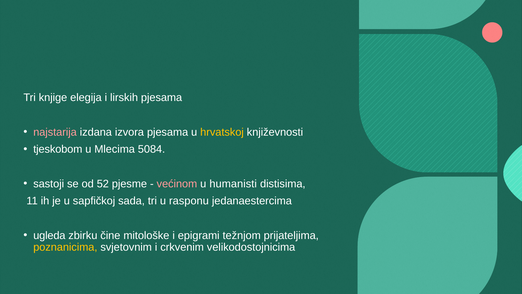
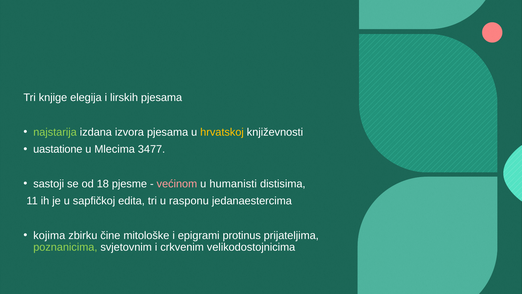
najstarija colour: pink -> light green (55, 132)
tjeskobom: tjeskobom -> uastatione (58, 149)
5084: 5084 -> 3477 (152, 149)
52: 52 -> 18 (103, 184)
sada: sada -> edita (132, 201)
ugleda: ugleda -> kojima (49, 235)
težnjom: težnjom -> protinus (242, 235)
poznanicima colour: yellow -> light green (65, 247)
